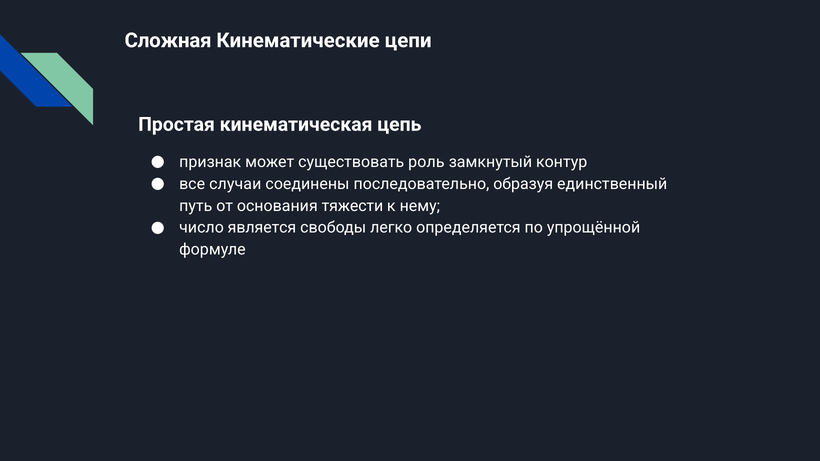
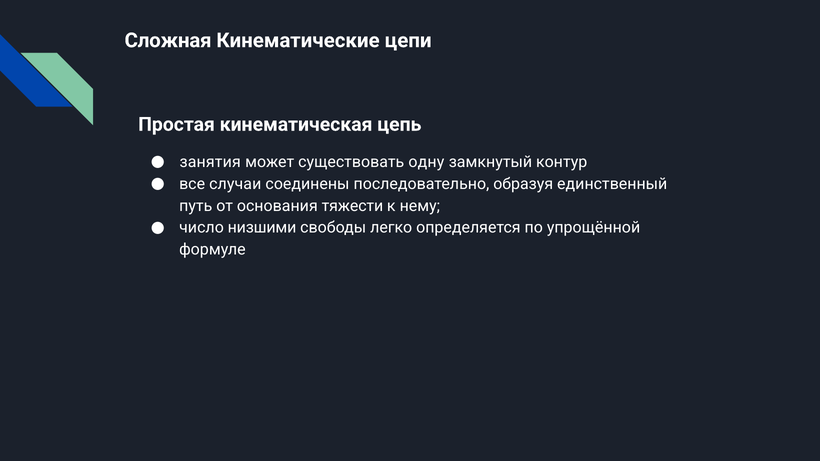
признак: признак -> занятия (210, 162)
роль: роль -> одну (426, 162)
является: является -> низшими (262, 228)
